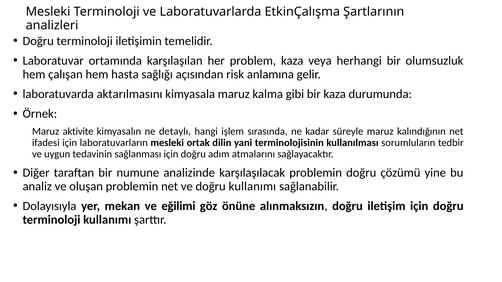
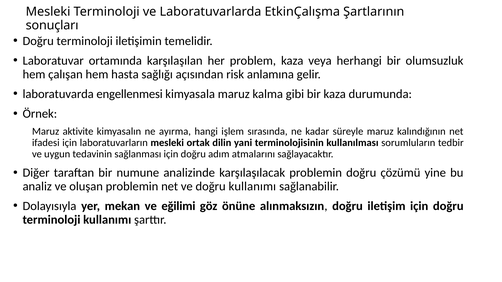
analizleri: analizleri -> sonuçları (52, 25)
aktarılmasını: aktarılmasını -> engellenmesi (130, 94)
detaylı: detaylı -> ayırma (175, 132)
